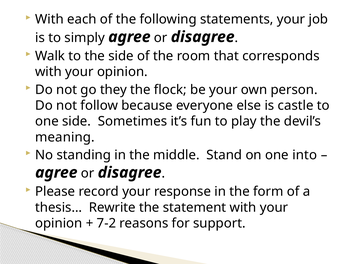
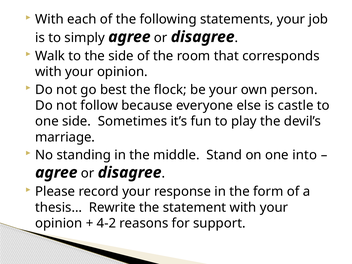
they: they -> best (113, 90)
meaning: meaning -> marriage (65, 137)
7-2: 7-2 -> 4-2 (106, 223)
